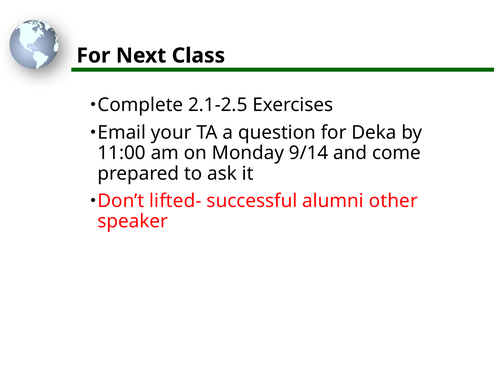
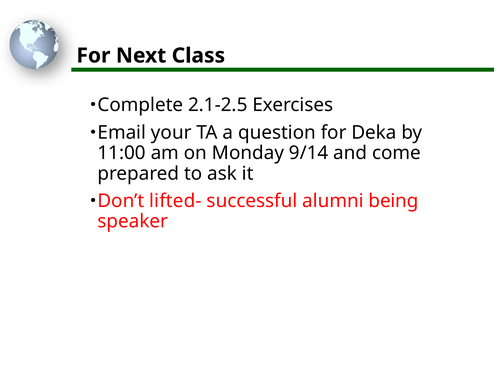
other: other -> being (394, 201)
